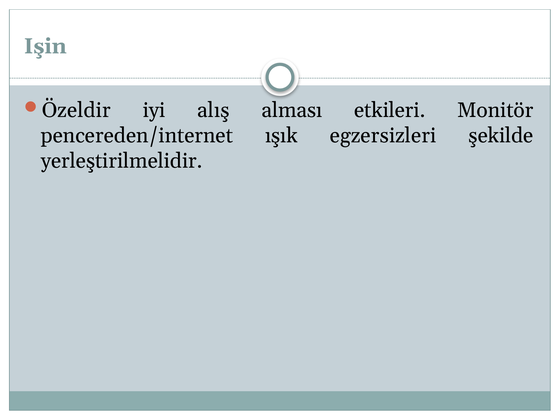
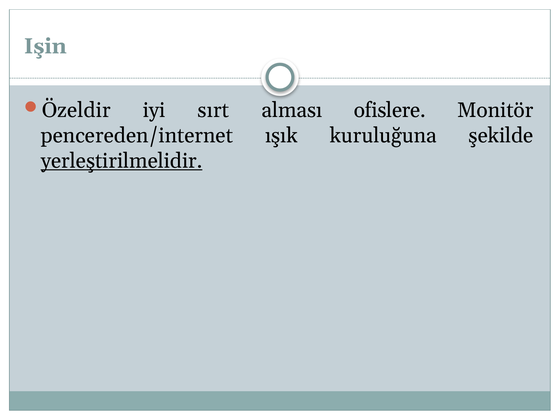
alış: alış -> sırt (213, 110)
etkileri: etkileri -> ofislere (390, 110)
egzersizleri: egzersizleri -> kuruluğuna (383, 136)
yerleştirilmelidir underline: none -> present (122, 161)
